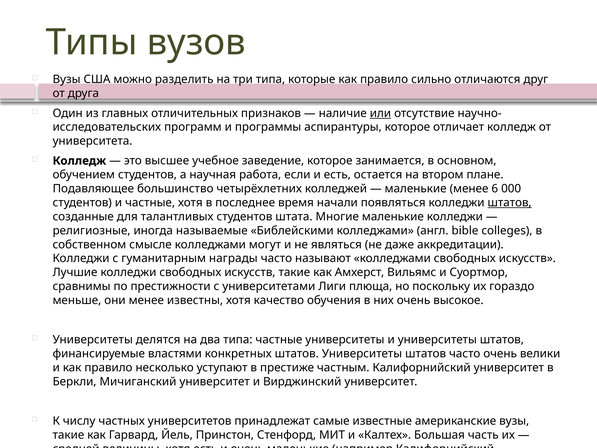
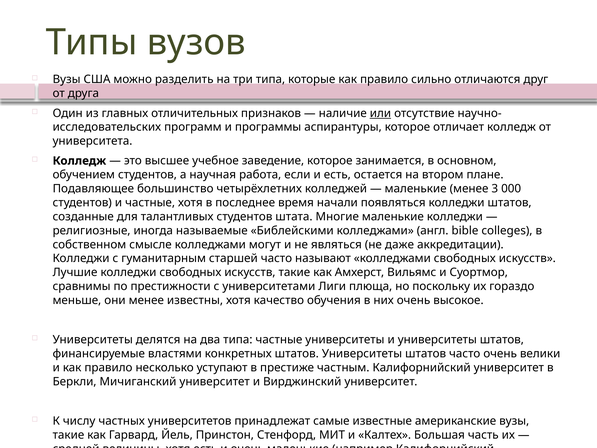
6: 6 -> 3 (495, 189)
штатов underline: present -> none (510, 203)
награды: награды -> старшей (233, 258)
